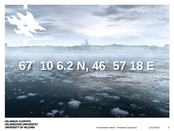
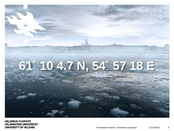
67˚: 67˚ -> 61˚ (28, 66)
6.2: 6.2 -> 4.7 (65, 66)
46˚: 46˚ -> 54˚ (101, 66)
